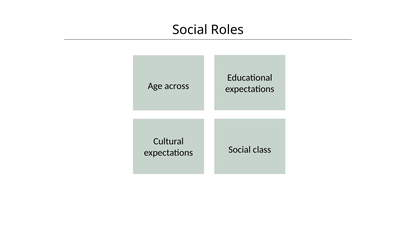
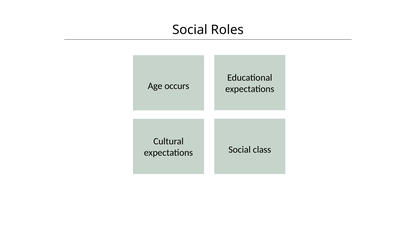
across: across -> occurs (177, 86)
